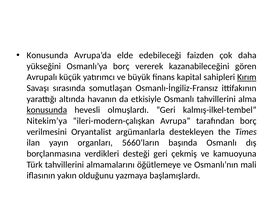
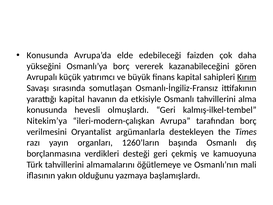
yarattığı altında: altında -> kapital (72, 99)
konusunda underline: present -> none (47, 110)
ilan: ilan -> razı (33, 143)
5660’ların: 5660’ların -> 1260’ların (141, 143)
